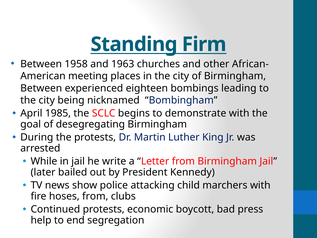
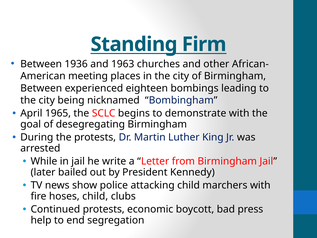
1958: 1958 -> 1936 (76, 64)
1985: 1985 -> 1965 (58, 113)
hoses from: from -> child (95, 196)
